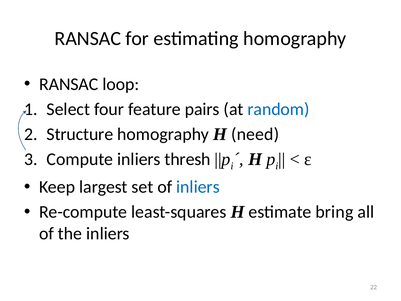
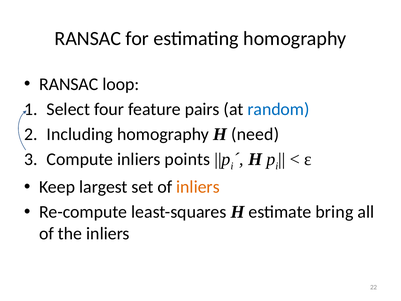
Structure: Structure -> Including (80, 134)
thresh: thresh -> points (187, 159)
inliers colour: blue -> orange (198, 187)
